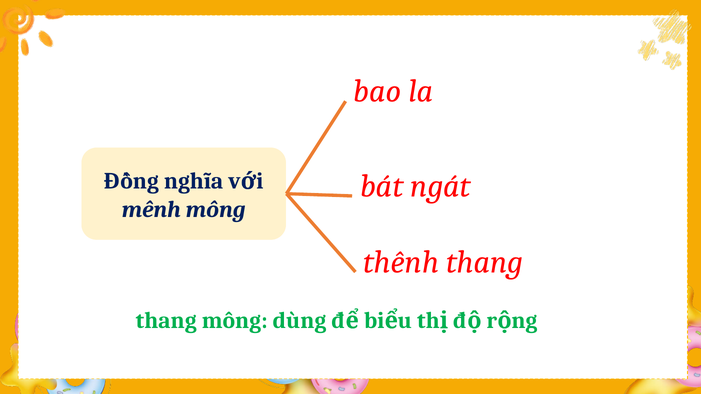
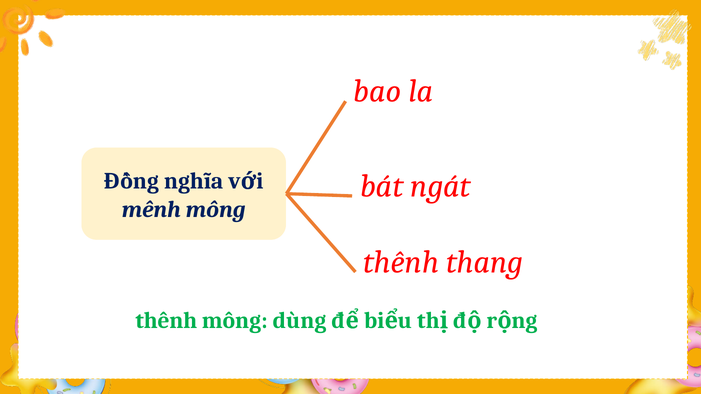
thang: thang -> thênh (166, 321)
